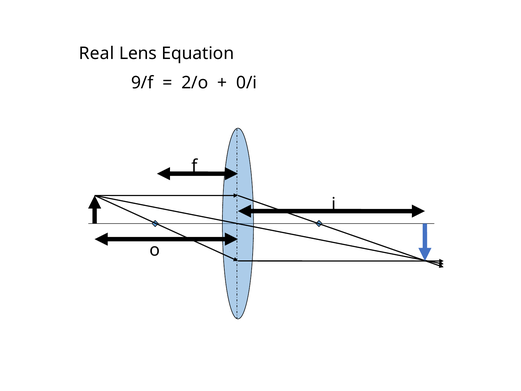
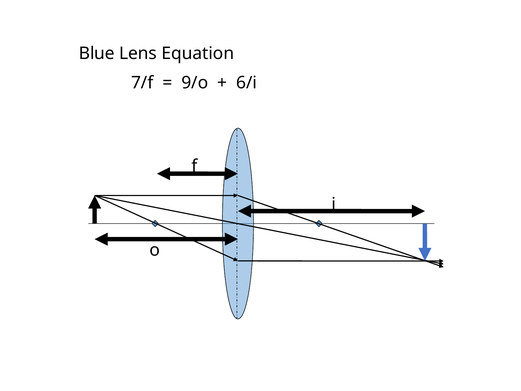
Real: Real -> Blue (97, 53)
9/f: 9/f -> 7/f (142, 83)
2/o: 2/o -> 9/o (195, 83)
0/i: 0/i -> 6/i (247, 83)
